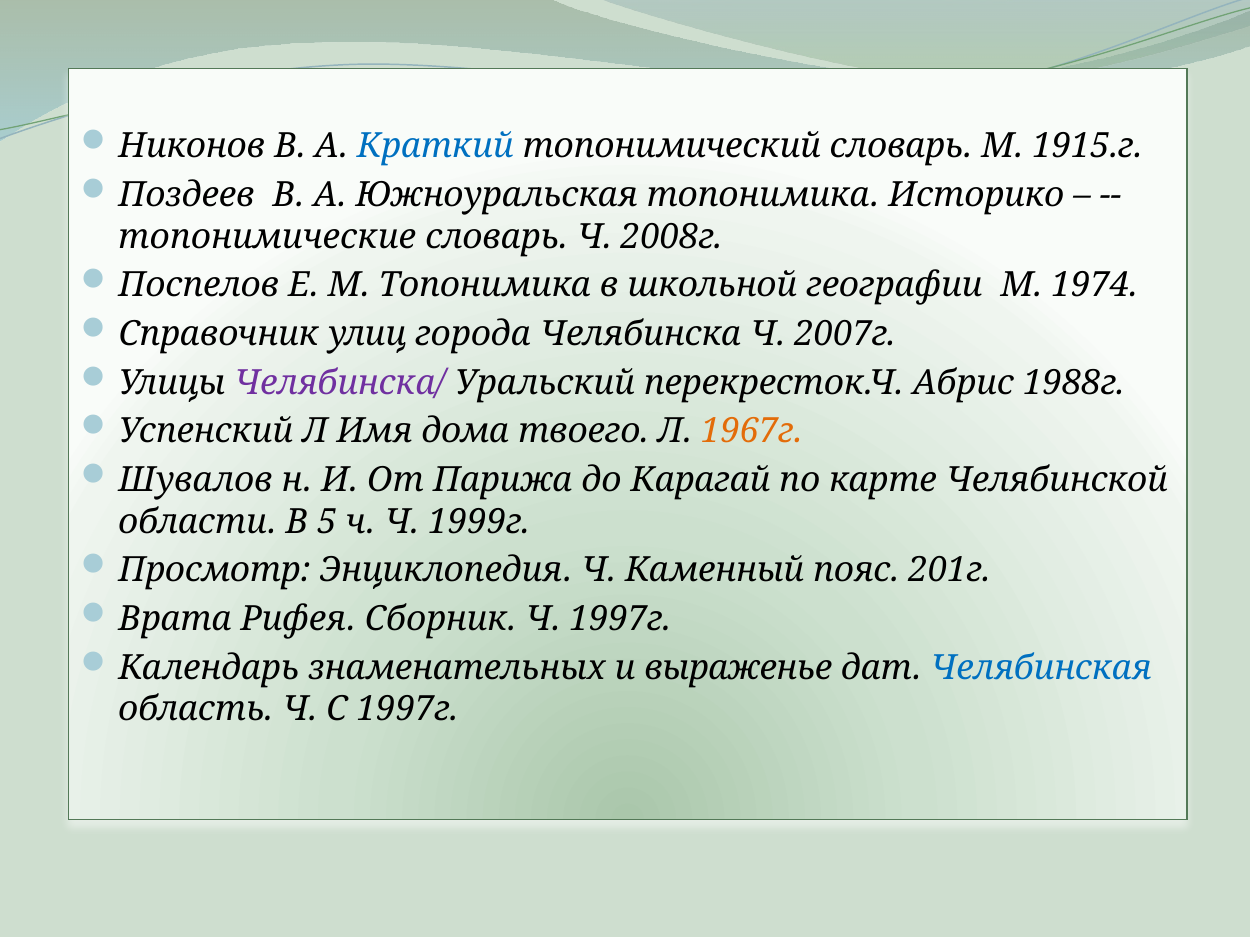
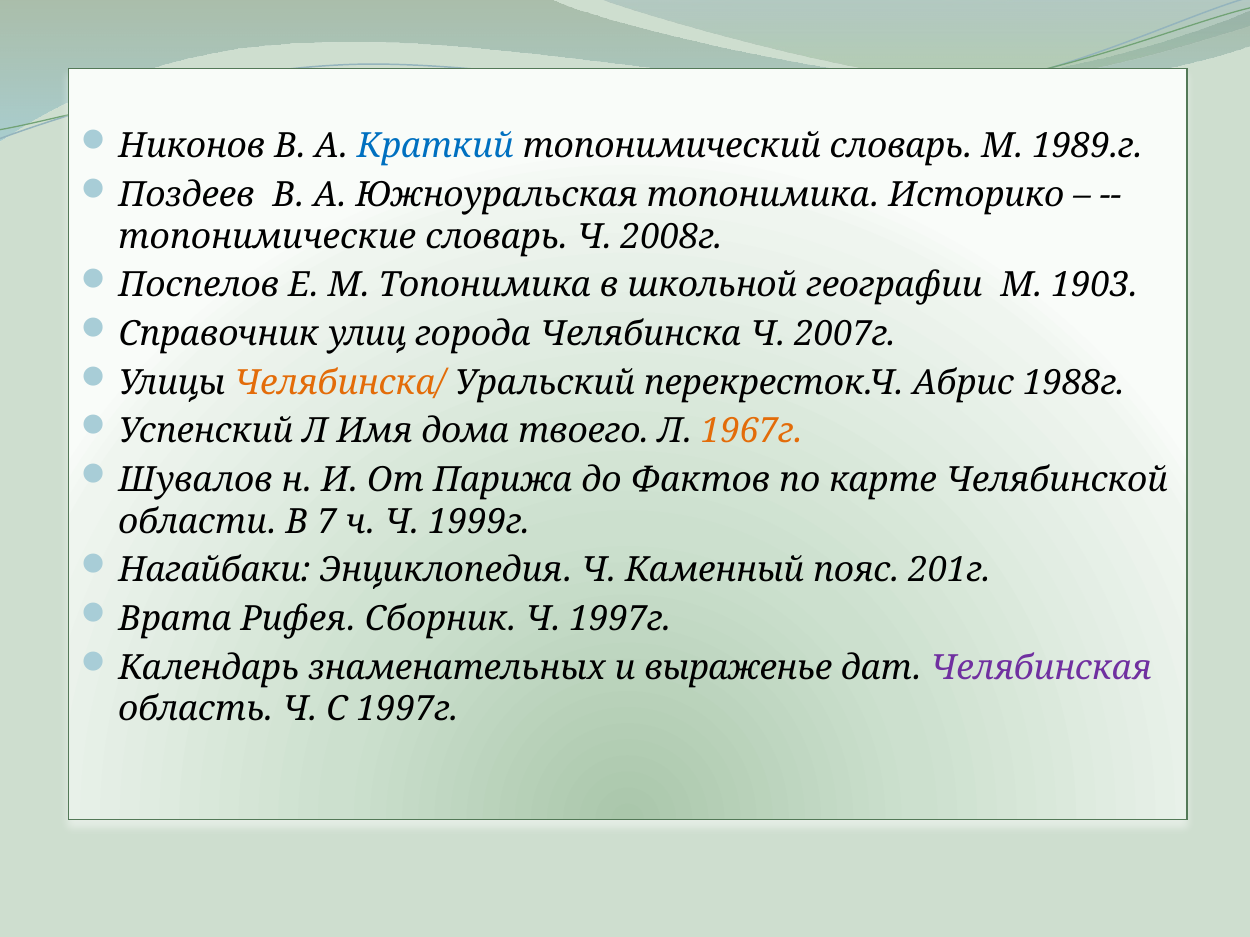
1915.г: 1915.г -> 1989.г (1087, 147)
1974: 1974 -> 1903 (1095, 286)
Челябинска/ colour: purple -> orange (340, 383)
Карагай: Карагай -> Фактов (700, 480)
5: 5 -> 7 (327, 522)
Просмотр: Просмотр -> Нагайбаки (214, 571)
Челябинская colour: blue -> purple (1041, 668)
